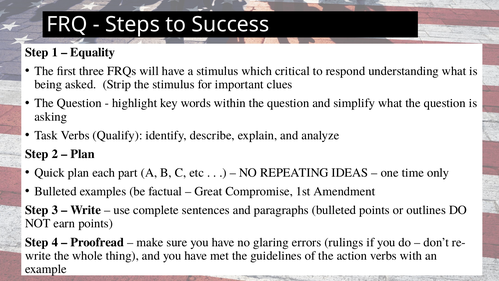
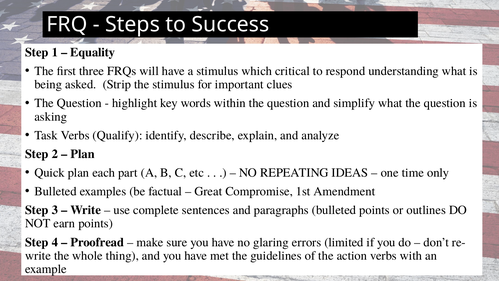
rulings: rulings -> limited (344, 242)
